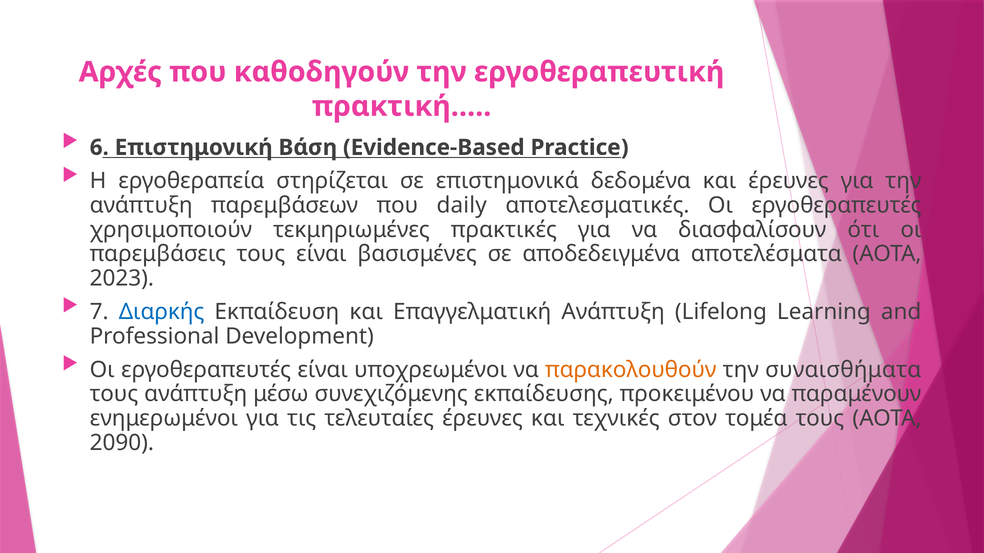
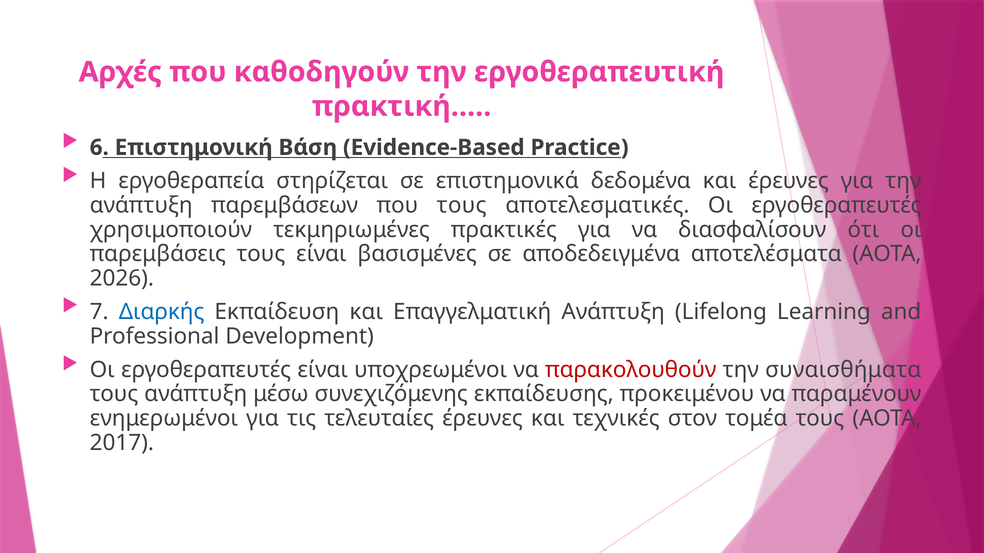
που daily: daily -> τους (462, 206)
2023: 2023 -> 2026 (122, 279)
παρακολουθούν colour: orange -> red (631, 370)
2090: 2090 -> 2017 (122, 443)
